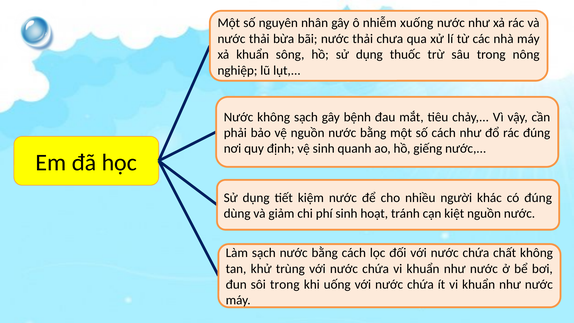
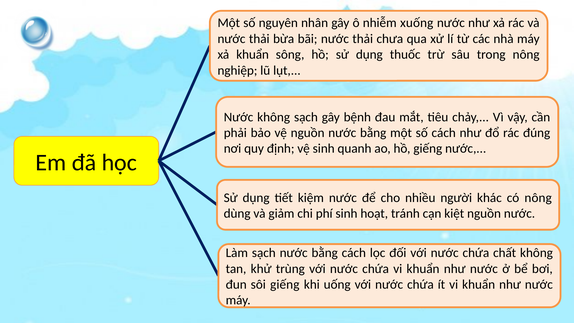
có đúng: đúng -> nông (538, 198)
sôi trong: trong -> giếng (285, 284)
